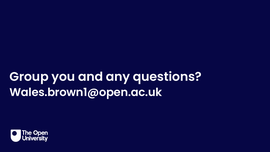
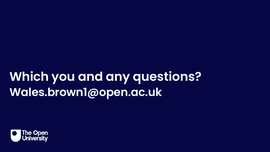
Group: Group -> Which (29, 77)
